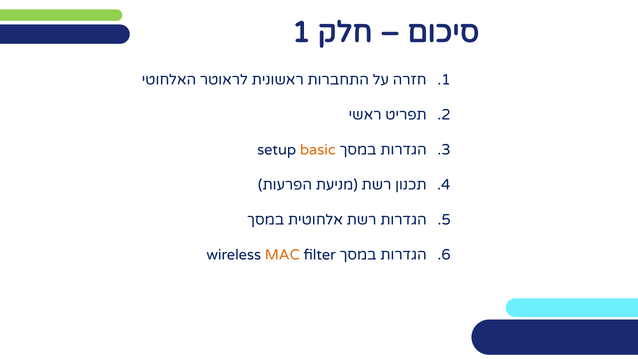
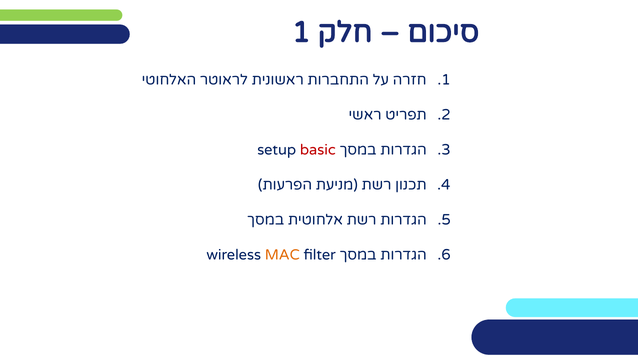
basic colour: orange -> red (318, 150)
